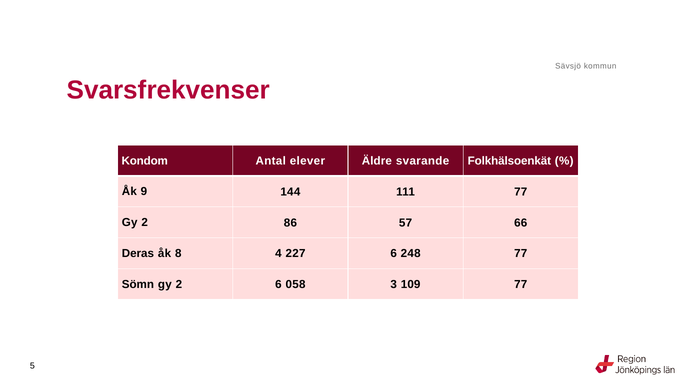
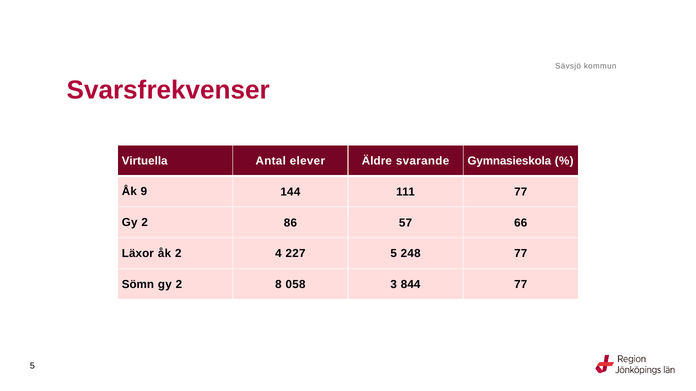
Kondom: Kondom -> Virtuella (145, 161)
Folkhälsoenkät: Folkhälsoenkät -> Gymnasieskola (509, 161)
Deras: Deras -> Läxor (138, 254)
åk 8: 8 -> 2 (178, 254)
227 6: 6 -> 5 (394, 254)
2 6: 6 -> 8 (278, 285)
109: 109 -> 844 (411, 285)
